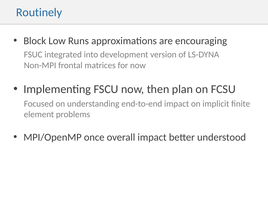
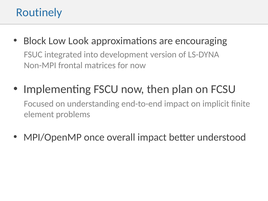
Runs: Runs -> Look (78, 41)
